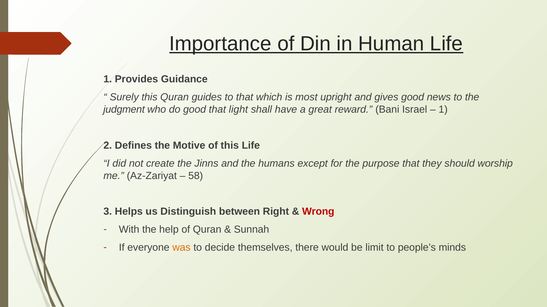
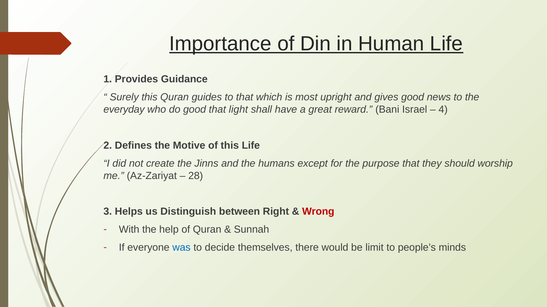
judgment: judgment -> everyday (124, 110)
1: 1 -> 4 (443, 110)
58: 58 -> 28 (196, 176)
was colour: orange -> blue (181, 248)
